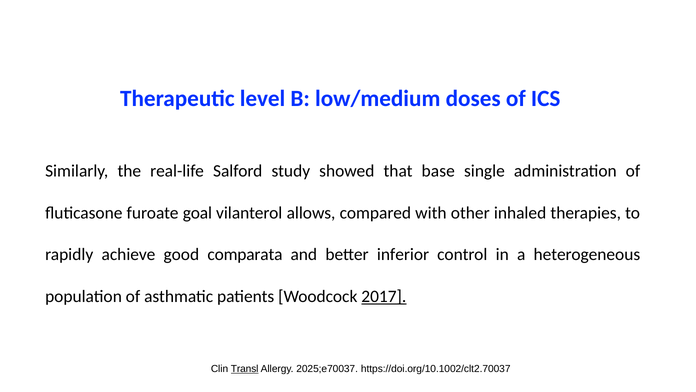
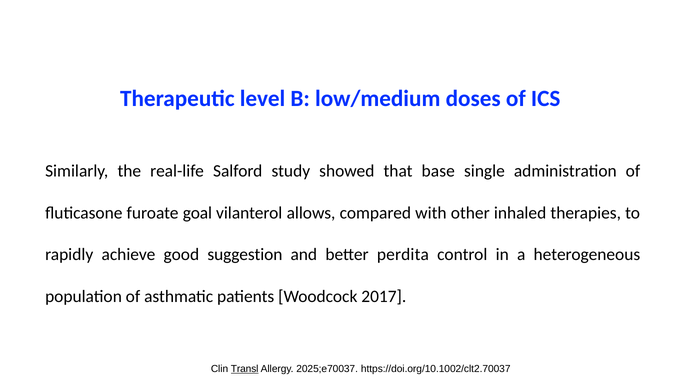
comparata: comparata -> suggestion (245, 254)
inferior: inferior -> perdita (403, 254)
2017 underline: present -> none (384, 296)
